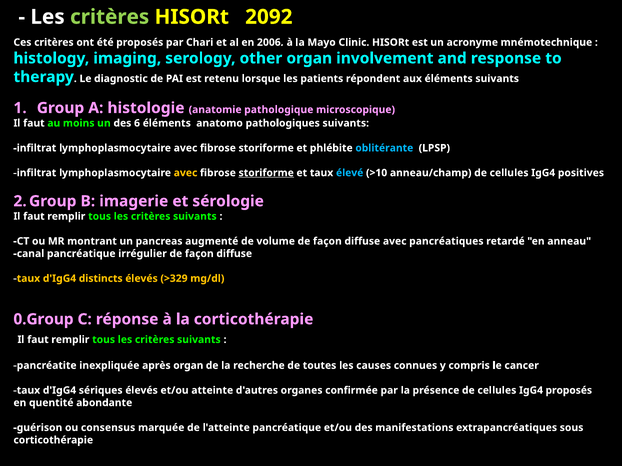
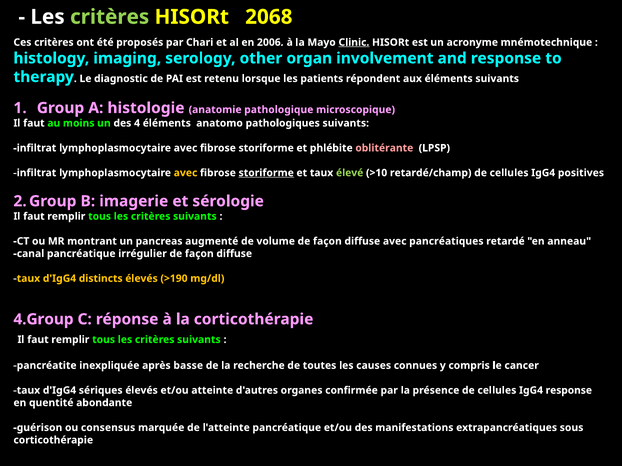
2092: 2092 -> 2068 (269, 17)
Clinic underline: none -> present (354, 42)
6: 6 -> 4 (137, 123)
oblitérante colour: light blue -> pink (384, 148)
élevé colour: light blue -> light green (350, 173)
anneau/champ: anneau/champ -> retardé/champ (431, 173)
>329: >329 -> >190 (174, 279)
0.Group: 0.Group -> 4.Group (44, 320)
après organ: organ -> basse (188, 366)
IgG4 proposés: proposés -> response (569, 391)
